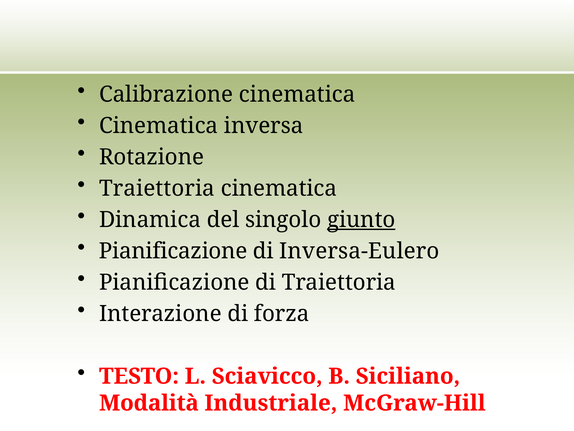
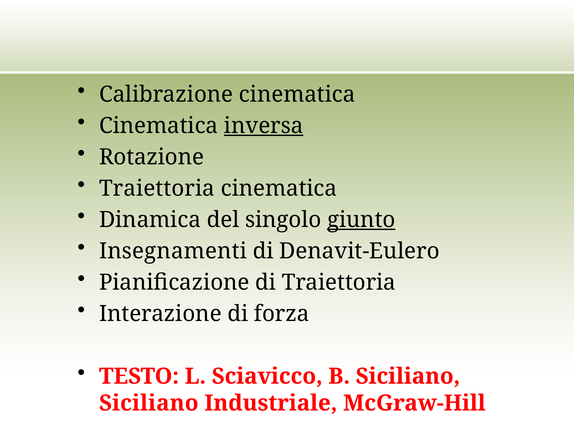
inversa underline: none -> present (264, 126)
Pianificazione: Pianificazione -> Insegnamenti (173, 251)
Inversa-Eulero: Inversa-Eulero -> Denavit-Eulero (359, 251)
Modalità: Modalità -> Siciliano (149, 403)
